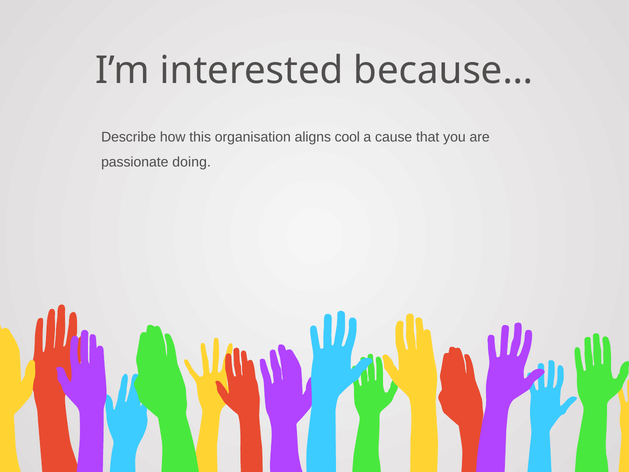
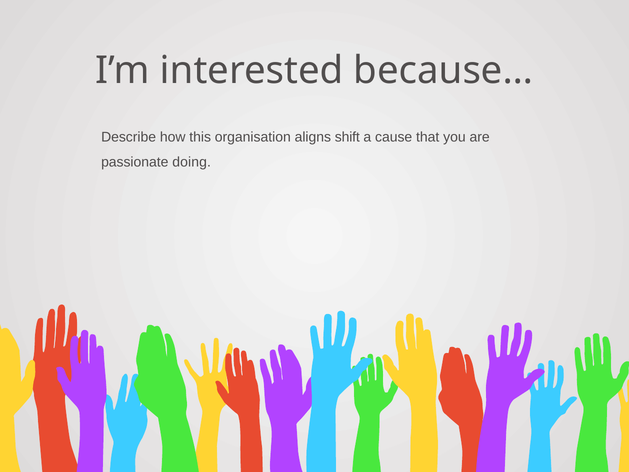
cool: cool -> shift (347, 137)
